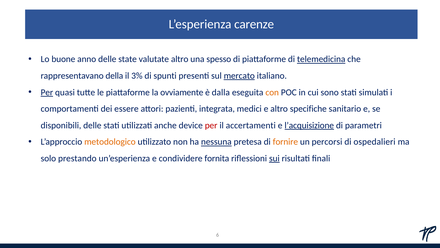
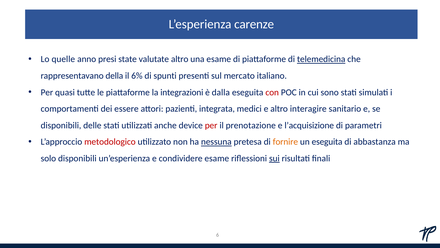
buone: buone -> quelle (63, 59)
anno delle: delle -> presi (107, 59)
una spesso: spesso -> esame (219, 59)
3%: 3% -> 6% (137, 76)
mercato underline: present -> none (239, 76)
Per underline: present -> none (47, 92)
ovviamente: ovviamente -> integrazioni (182, 92)
con colour: orange -> red (272, 92)
specifiche: specifiche -> interagire (308, 109)
accertamenti: accertamenti -> prenotazione (251, 125)
l’acquisizione underline: present -> none (309, 125)
metodologico colour: orange -> red (110, 142)
un percorsi: percorsi -> eseguita (327, 142)
ospedalieri: ospedalieri -> abbastanza (375, 142)
solo prestando: prestando -> disponibili (77, 158)
condividere fornita: fornita -> esame (217, 158)
